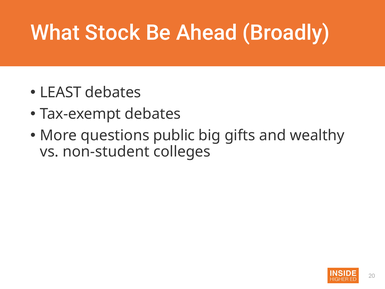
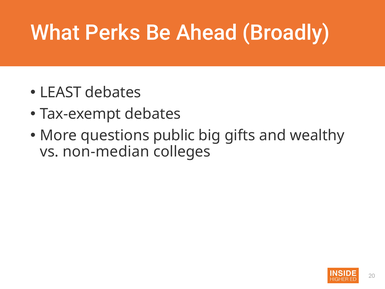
Stock: Stock -> Perks (113, 33)
non-student: non-student -> non-median (106, 152)
